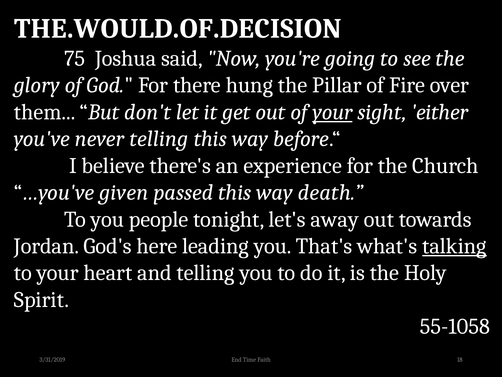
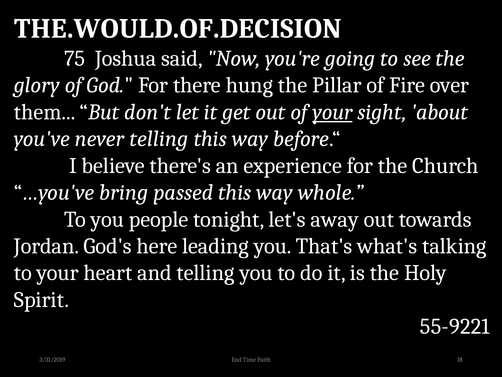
either: either -> about (440, 112)
given: given -> bring (124, 192)
death: death -> whole (331, 192)
talking underline: present -> none (454, 246)
55-1058: 55-1058 -> 55-9221 (455, 326)
